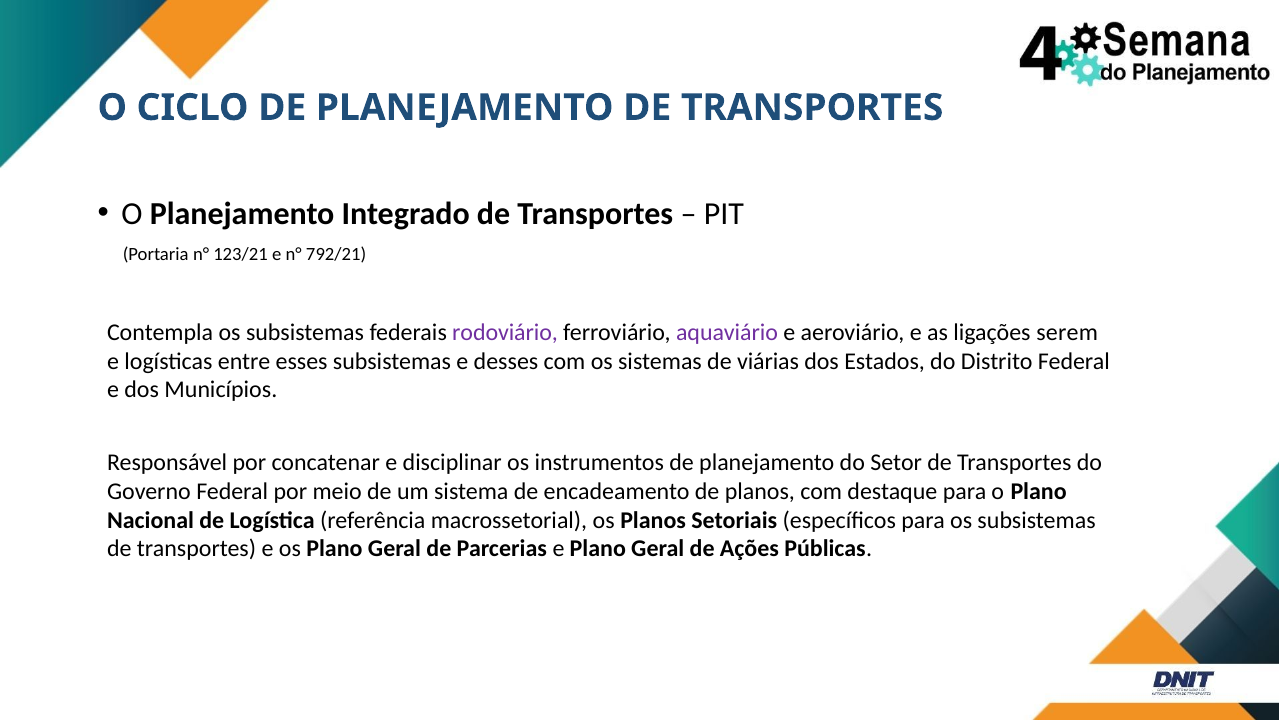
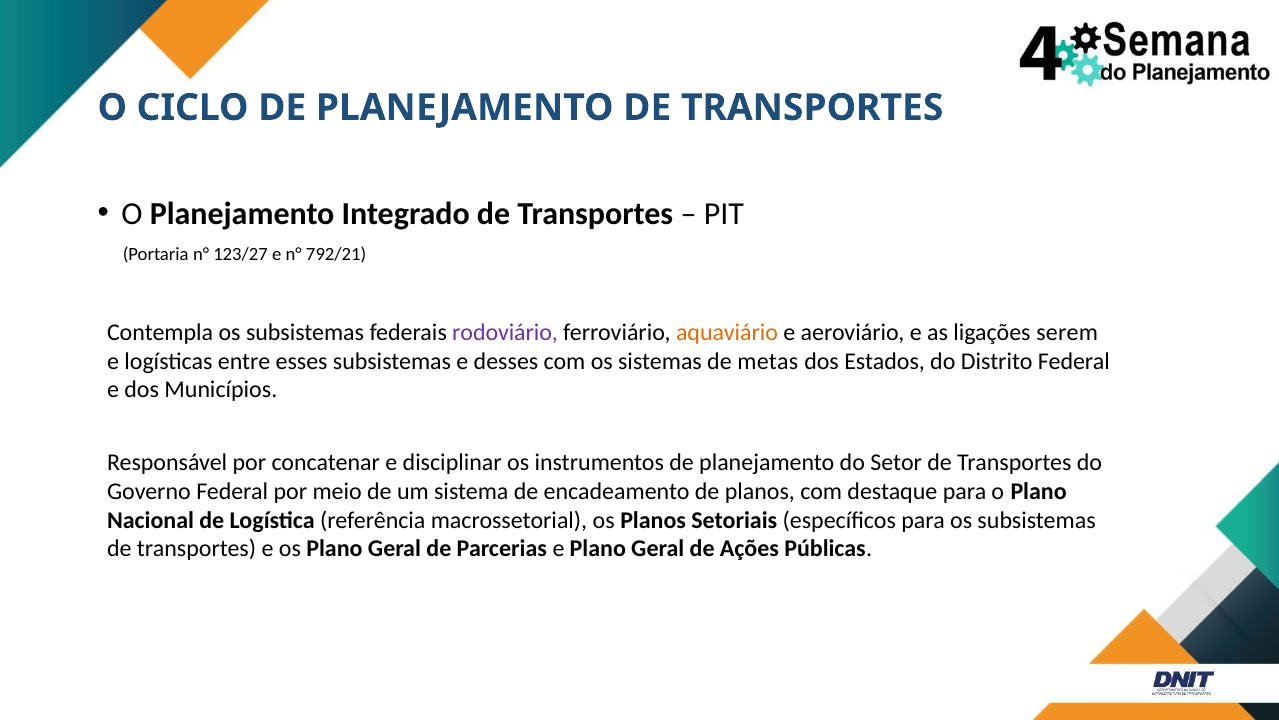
123/21: 123/21 -> 123/27 (241, 254)
aquaviário colour: purple -> orange (727, 332)
viárias: viárias -> metas (768, 361)
